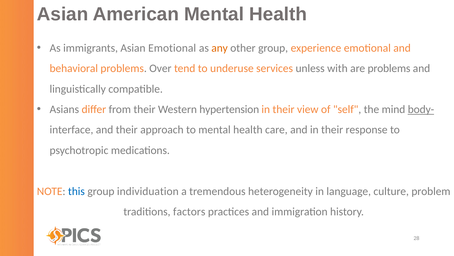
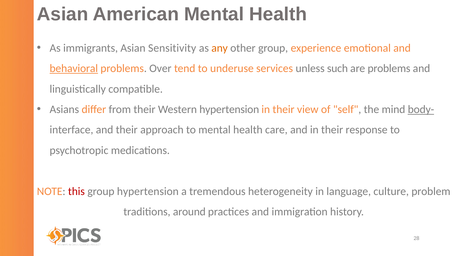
Asian Emotional: Emotional -> Sensitivity (172, 48)
behavioral underline: none -> present (74, 68)
with: with -> such (337, 68)
this colour: blue -> red (76, 191)
group individuation: individuation -> hypertension (148, 191)
factors: factors -> around (189, 211)
